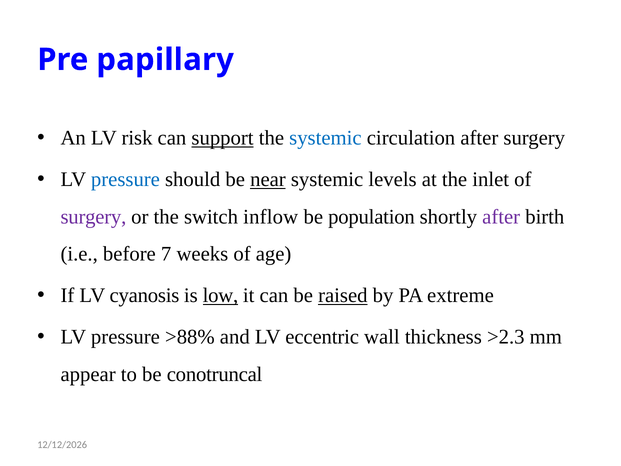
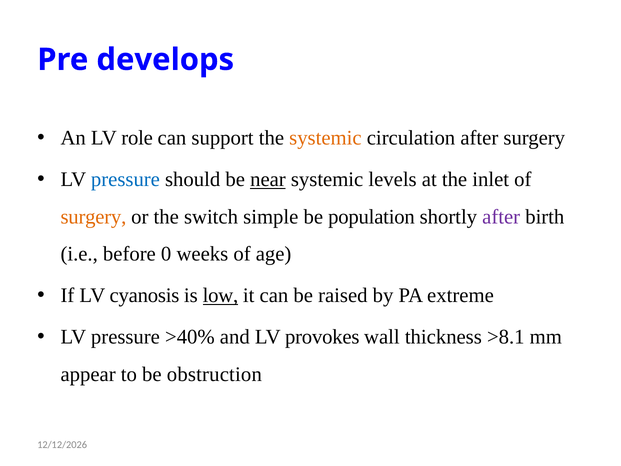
papillary: papillary -> develops (165, 60)
risk: risk -> role (137, 138)
support underline: present -> none (223, 138)
systemic colour: blue -> orange (325, 138)
surgery colour: purple -> orange (93, 217)
inflow: inflow -> simple (271, 217)
7: 7 -> 0 (166, 254)
raised underline: present -> none (343, 295)
>88%: >88% -> >40% (190, 337)
eccentric: eccentric -> provokes (322, 337)
>2.3: >2.3 -> >8.1 (506, 337)
conotruncal: conotruncal -> obstruction (214, 374)
